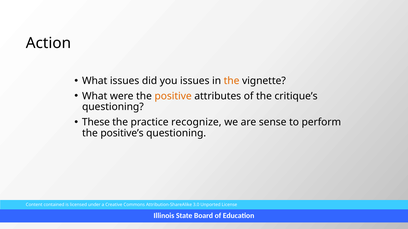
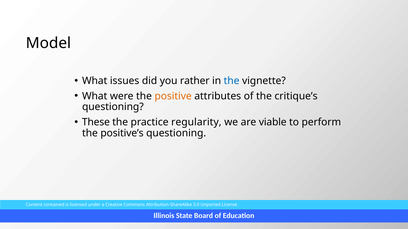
Action: Action -> Model (48, 43)
you issues: issues -> rather (195, 81)
the colour: orange -> blue (232, 81)
recognize: recognize -> regularity (196, 122)
sense: sense -> viable (273, 122)
